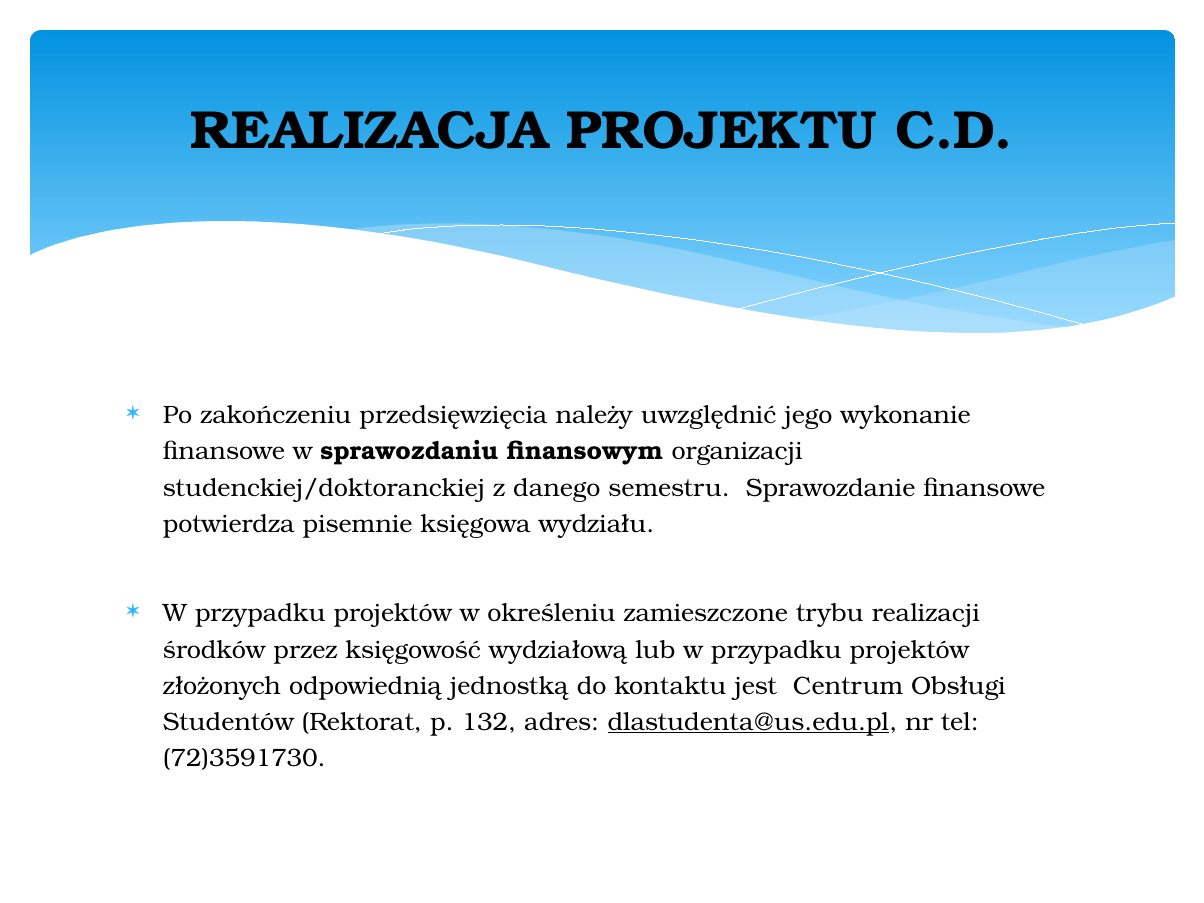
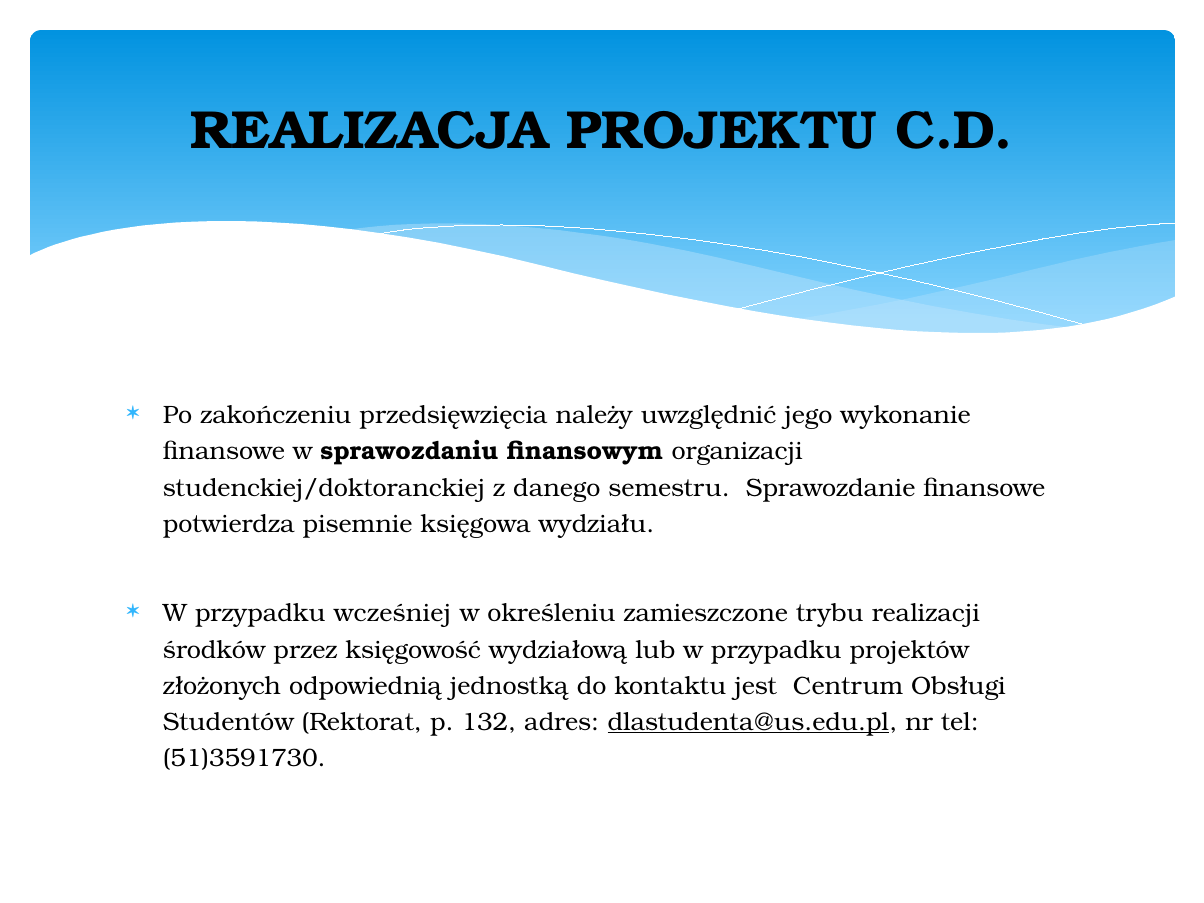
projektów: projektów -> wcześniej (393, 614)
72)3591730: 72)3591730 -> 51)3591730 (244, 758)
